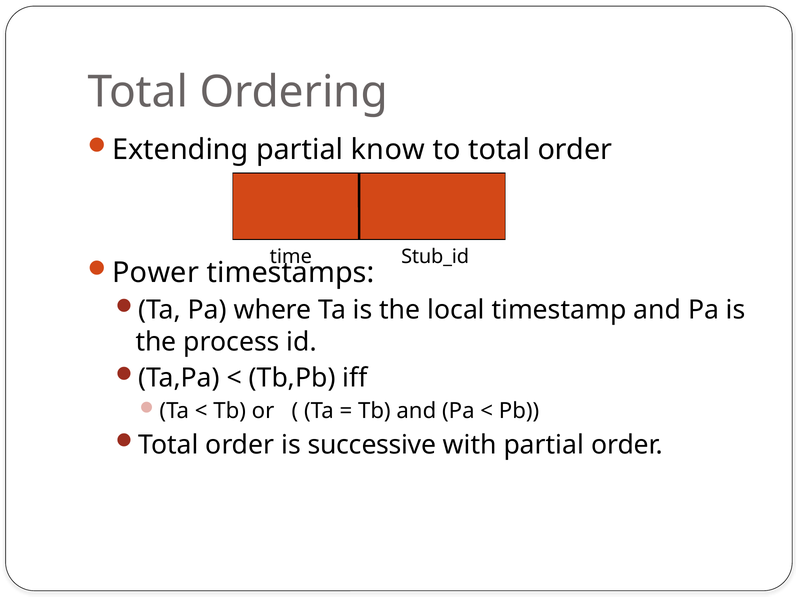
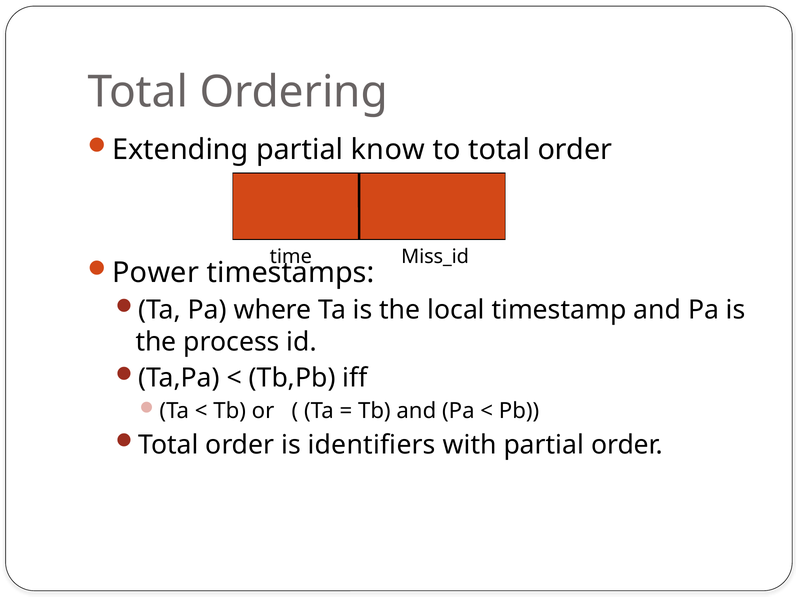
Stub_id: Stub_id -> Miss_id (435, 257)
successive: successive -> identifiers (372, 445)
